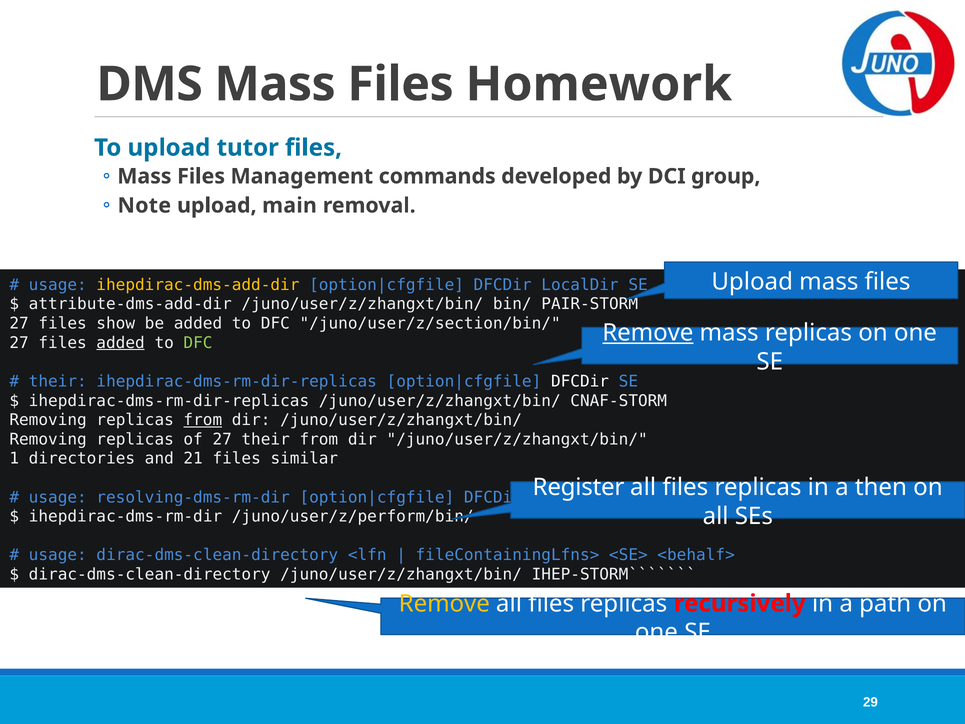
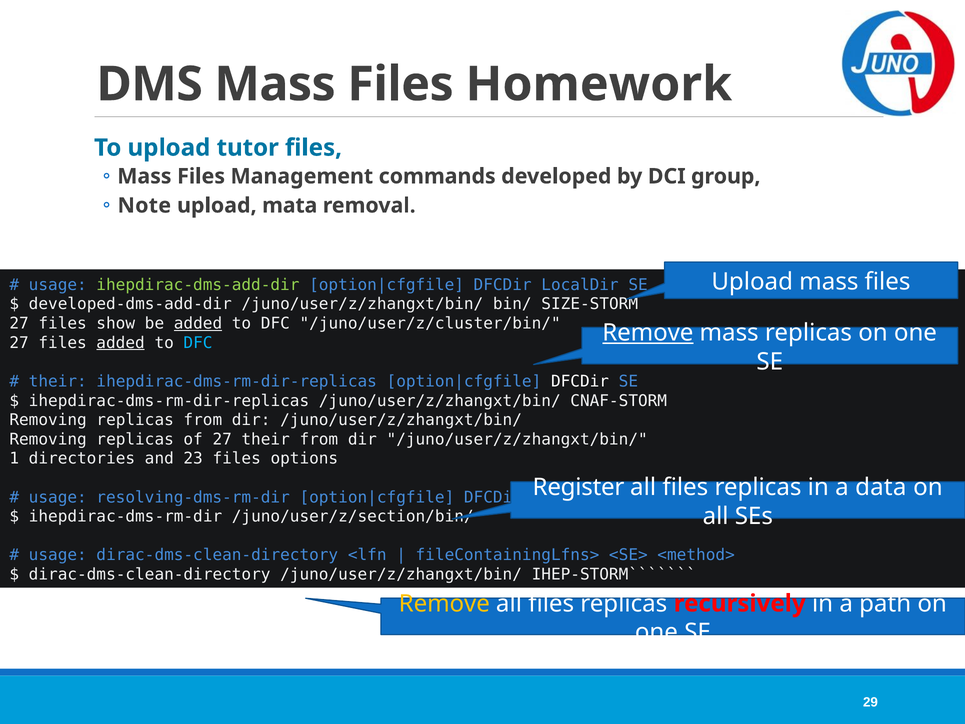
main: main -> mata (290, 205)
ihepdirac-dms-add-dir colour: yellow -> light green (198, 285)
attribute-dms-add-dir: attribute-dms-add-dir -> developed-dms-add-dir (130, 304)
PAIR-STORM: PAIR-STORM -> SIZE-STORM (590, 304)
added underline: none -> present (198, 323)
/juno/user/z/section/bin/: /juno/user/z/section/bin/ -> /juno/user/z/cluster/bin/ (430, 323)
DFC colour: light green -> light blue (198, 343)
from underline: present -> none (203, 420)
21: 21 -> 23 (193, 458)
similar: similar -> options (304, 458)
then: then -> data (881, 487)
/juno/user/z/perform/bin/: /juno/user/z/perform/bin/ -> /juno/user/z/section/bin/ (353, 516)
<behalf>: <behalf> -> <method> (696, 555)
